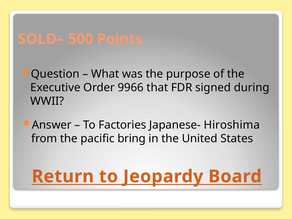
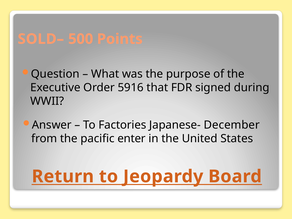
9966: 9966 -> 5916 (131, 87)
Hiroshima: Hiroshima -> December (232, 125)
bring: bring -> enter (132, 138)
